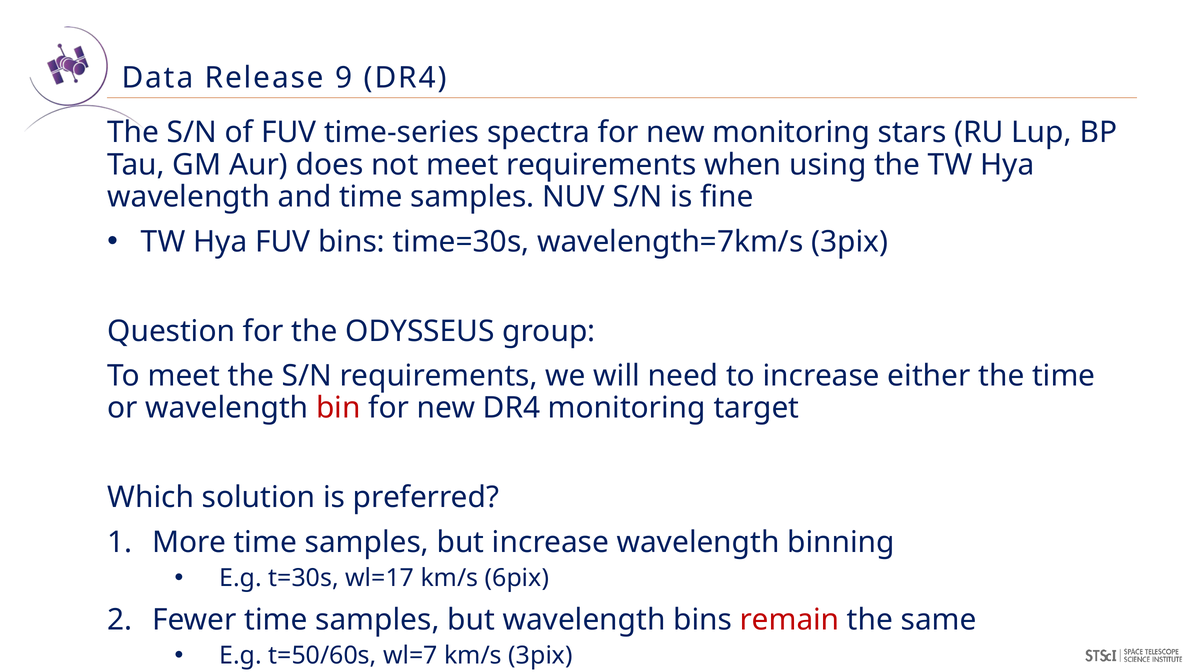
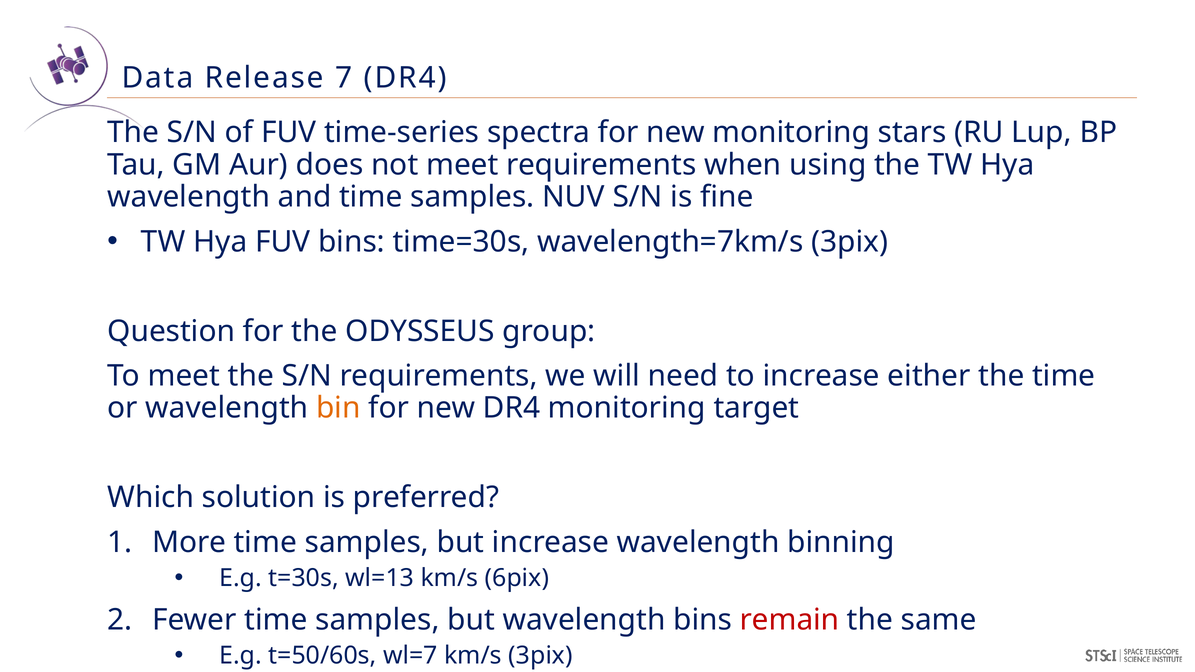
9: 9 -> 7 (344, 78)
bin colour: red -> orange (338, 408)
wl=17: wl=17 -> wl=13 (380, 578)
